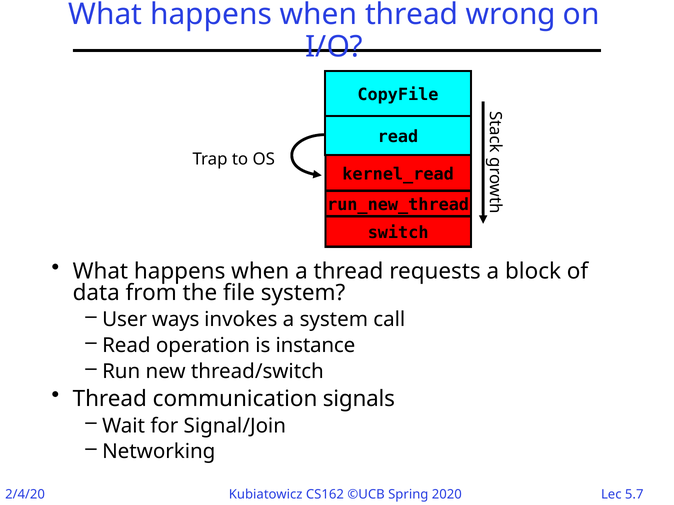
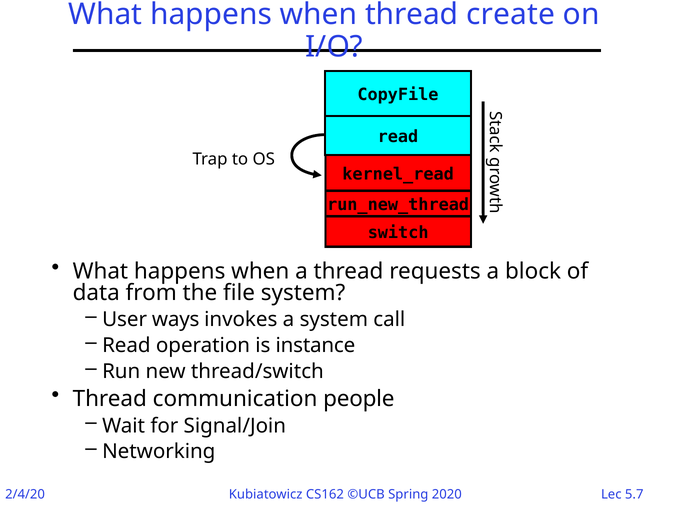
wrong: wrong -> create (511, 14)
signals: signals -> people (359, 399)
